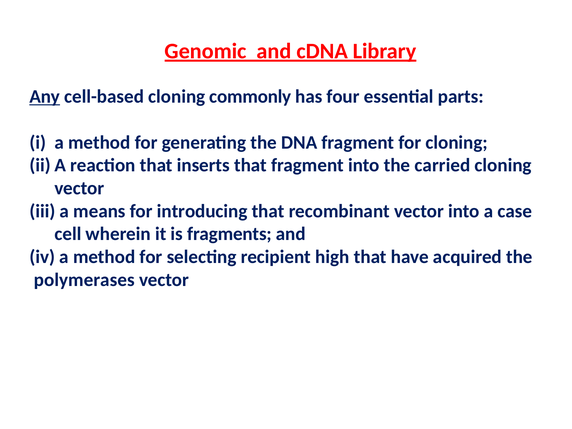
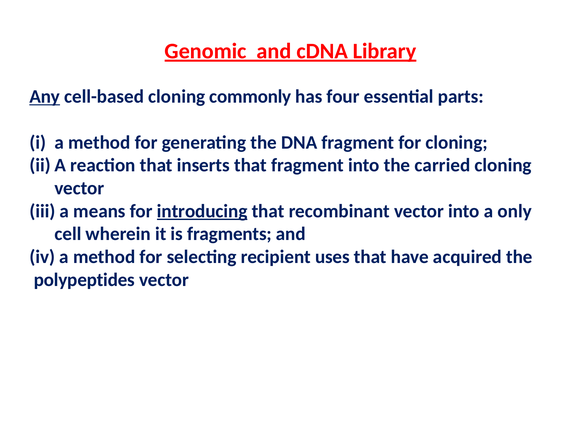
introducing underline: none -> present (202, 211)
case: case -> only (515, 211)
high: high -> uses (332, 257)
polymerases: polymerases -> polypeptides (84, 280)
